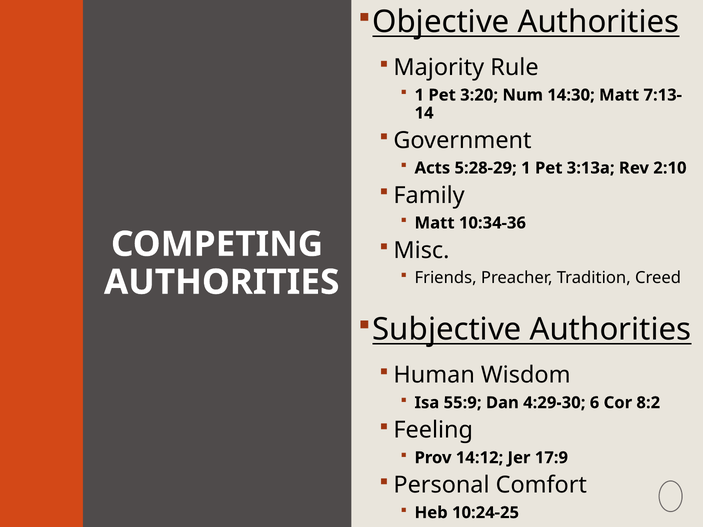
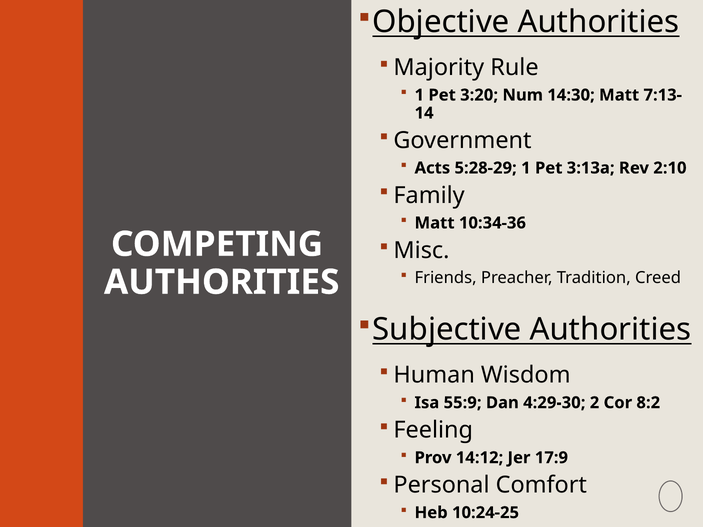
6: 6 -> 2 (595, 403)
